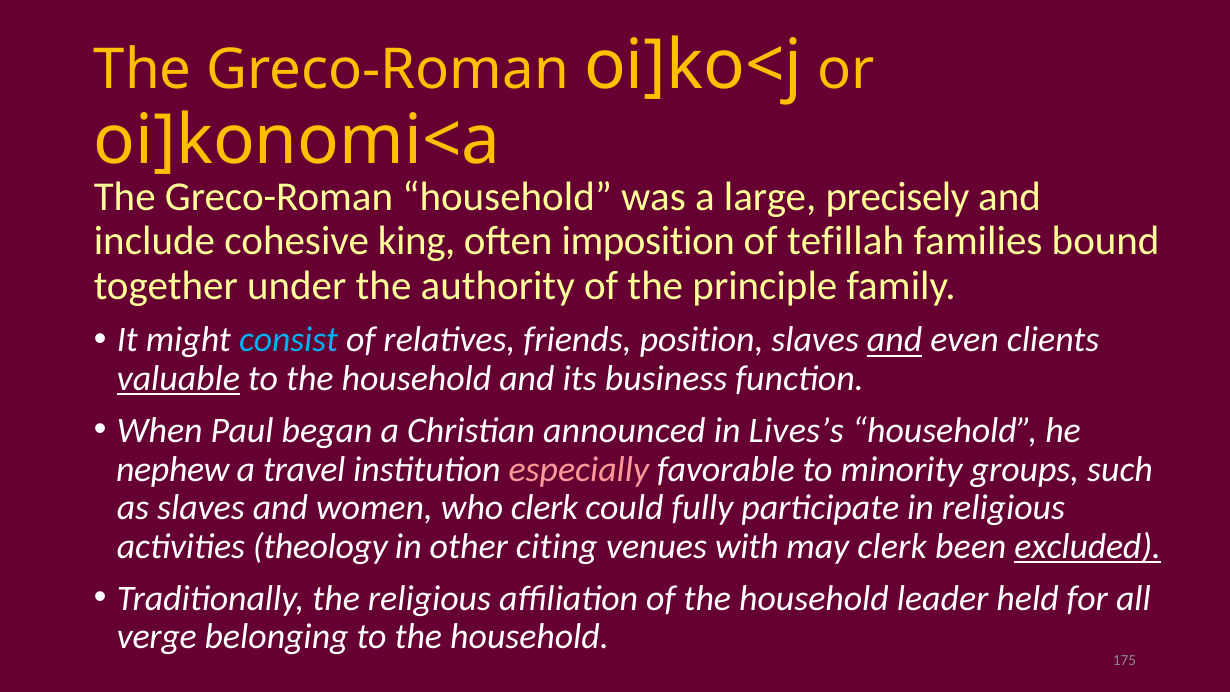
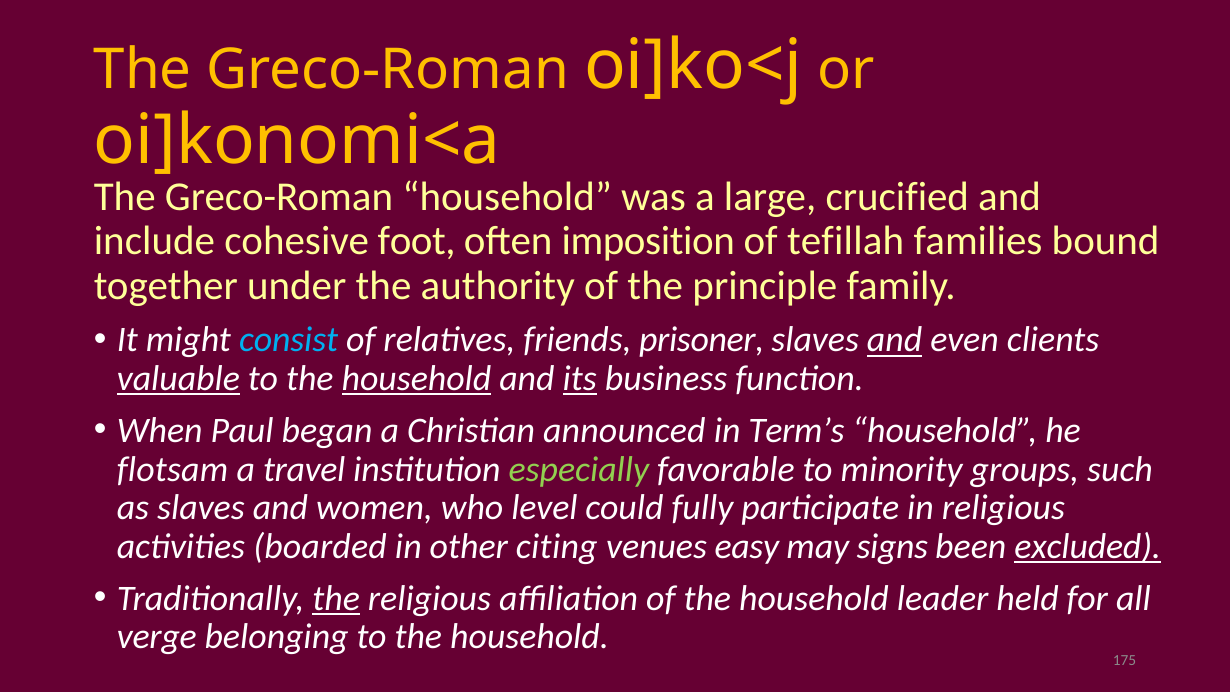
precisely: precisely -> crucified (897, 197)
king: king -> foot (417, 241)
position: position -> prisoner (702, 340)
household underline: none -> present (416, 379)
its underline: none -> present (580, 379)
Lives’s: Lives’s -> Term’s (796, 430)
nephew: nephew -> flotsam (173, 469)
especially colour: pink -> light green (579, 469)
who clerk: clerk -> level (544, 508)
theology: theology -> boarded (320, 547)
with: with -> easy (747, 547)
may clerk: clerk -> signs (892, 547)
the underline: none -> present (336, 598)
